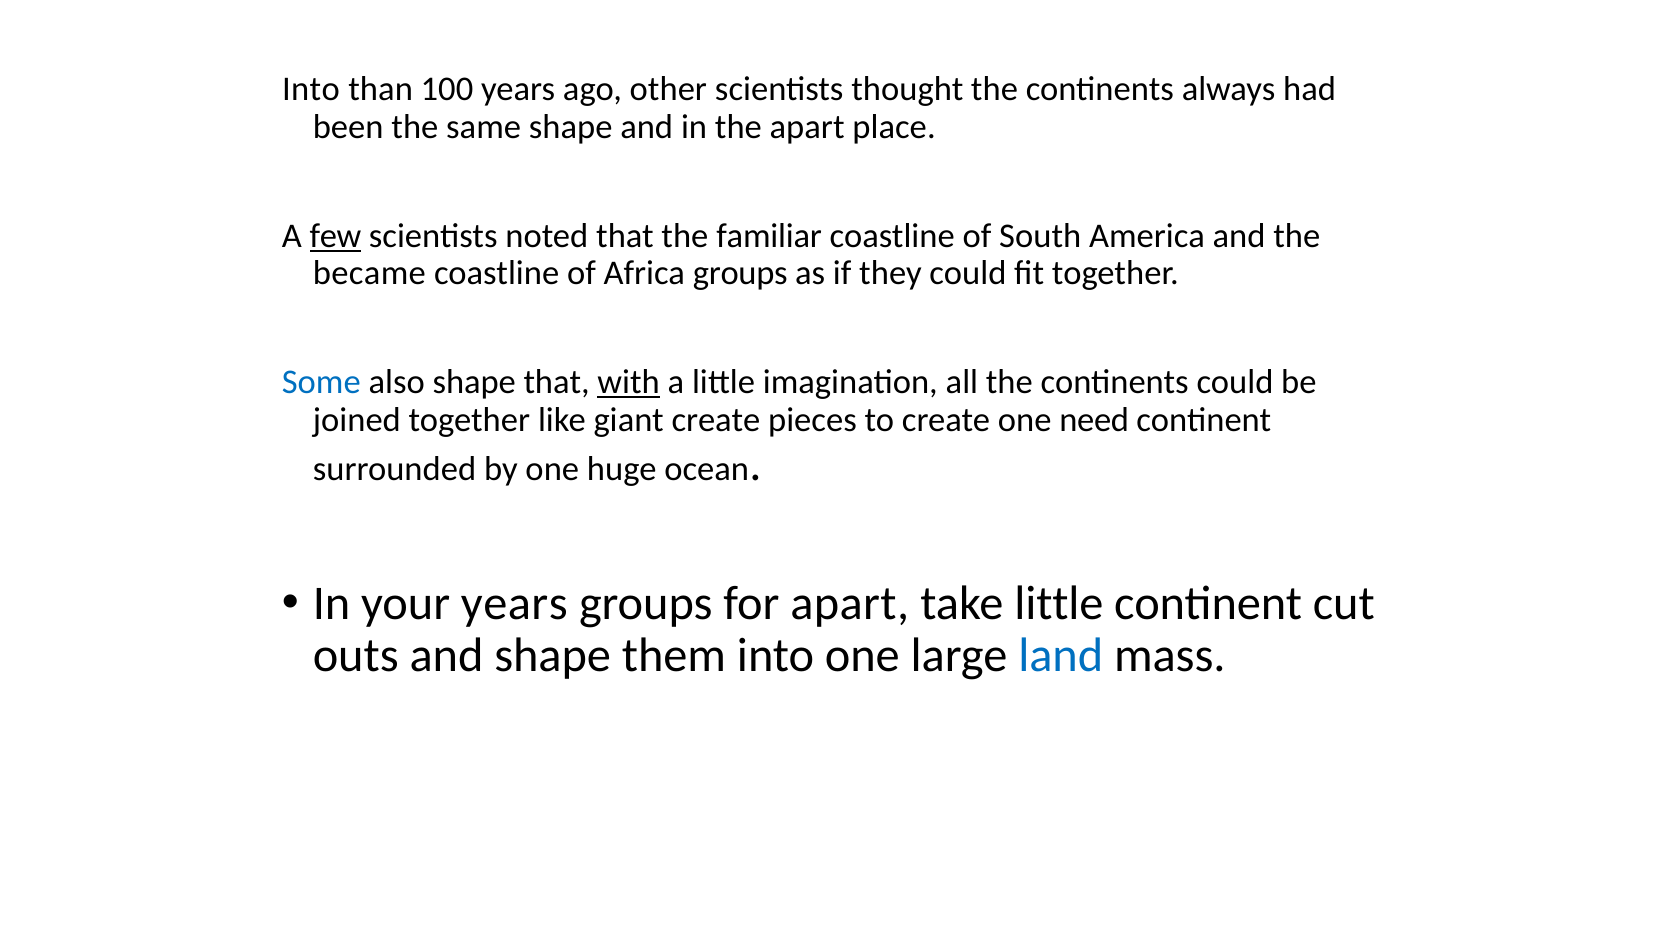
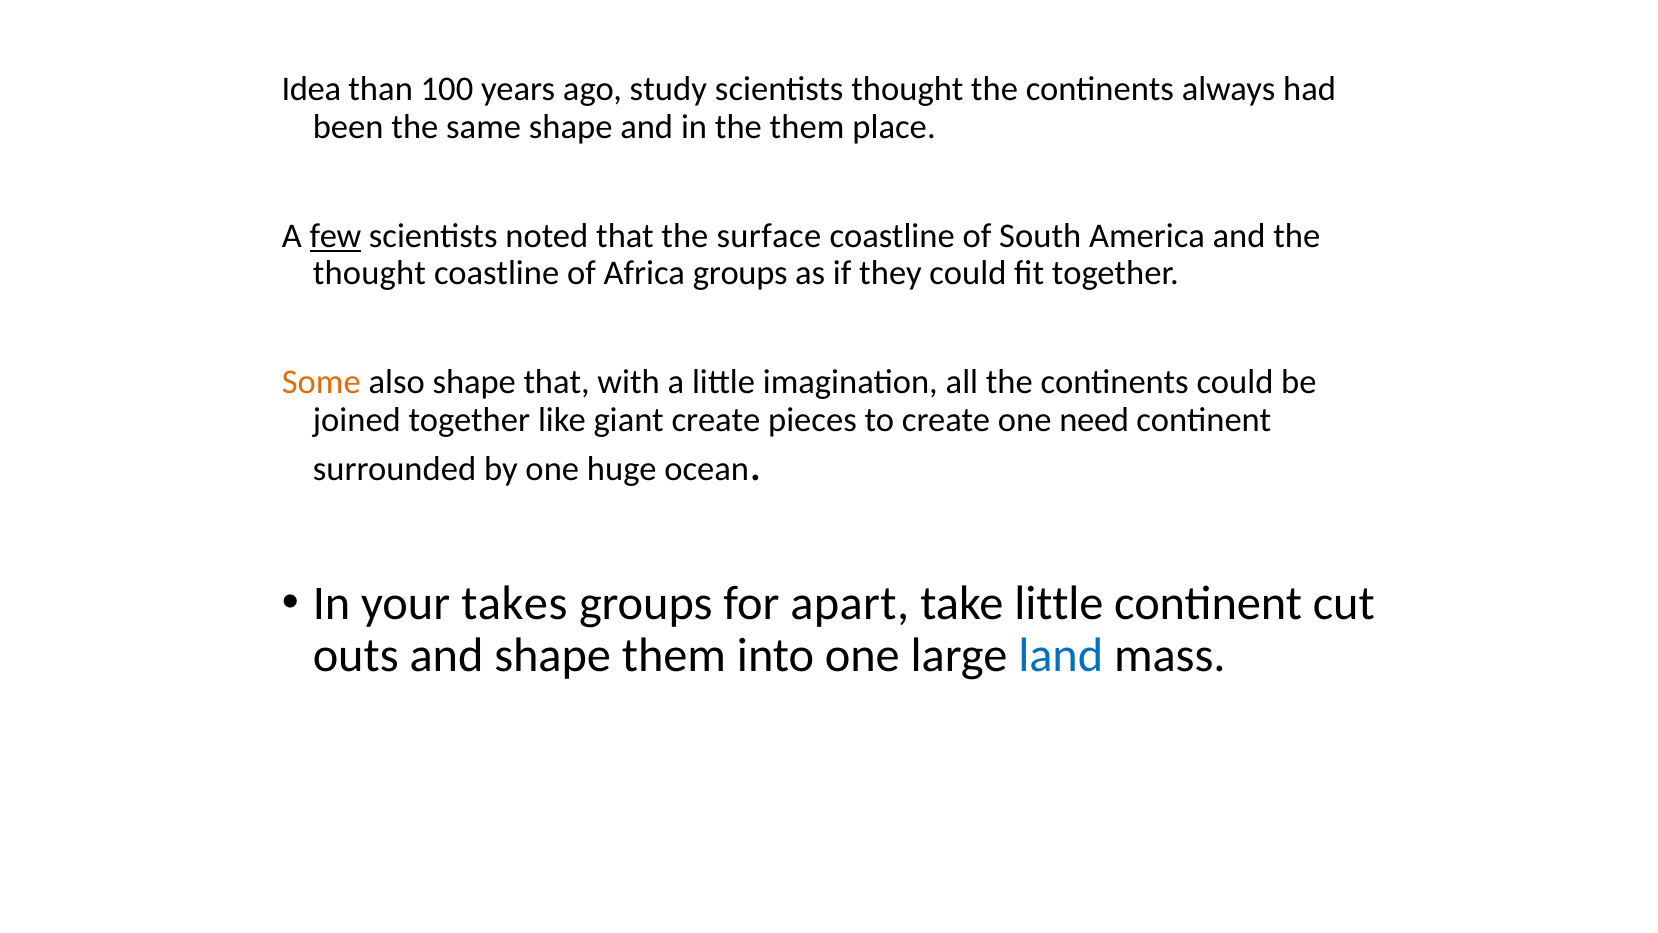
Into: Into -> Idea (311, 89)
other: other -> study (668, 89)
the apart: apart -> them (807, 127)
familiar: familiar -> surface (769, 236)
became: became -> thought (369, 273)
Some colour: blue -> orange (321, 382)
with underline: present -> none (629, 382)
your years: years -> takes (514, 603)
